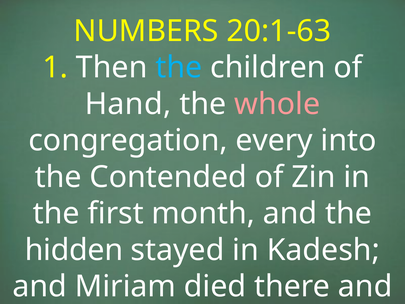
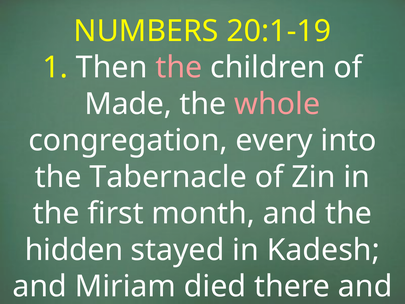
20:1-63: 20:1-63 -> 20:1-19 (279, 31)
the colour: light blue -> pink (179, 68)
Hand: Hand -> Made (128, 104)
Contended: Contended -> Tabernacle (168, 177)
